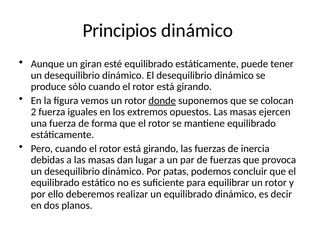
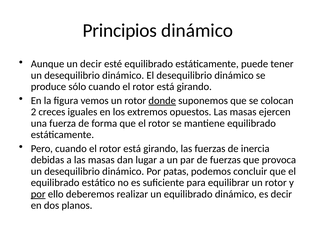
un giran: giran -> decir (91, 64)
2 fuerza: fuerza -> creces (52, 112)
por underline: none -> present (38, 194)
